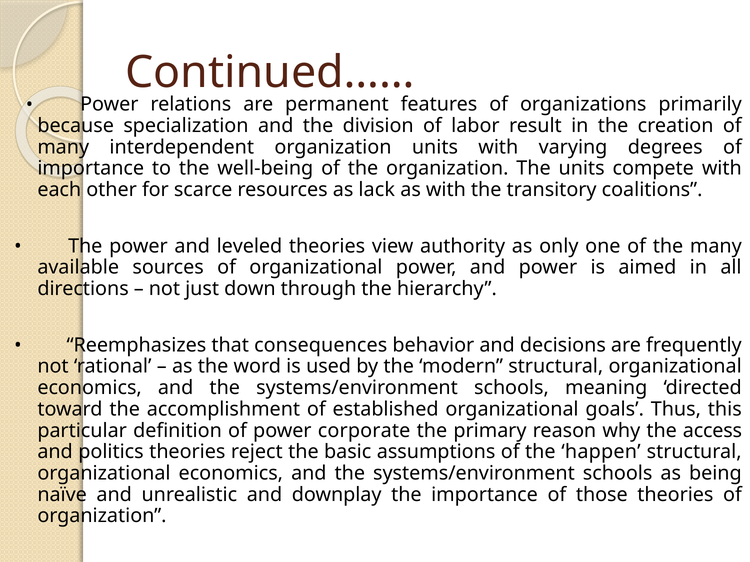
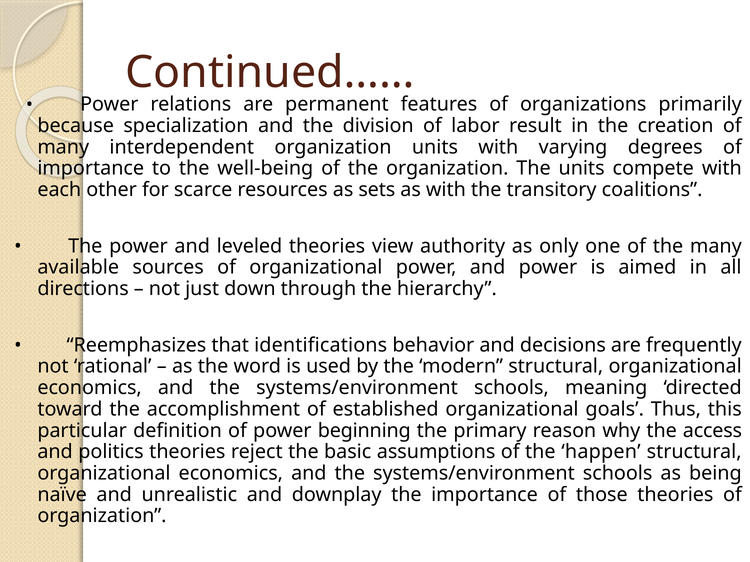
lack: lack -> sets (377, 190)
consequences: consequences -> identifications (321, 345)
corporate: corporate -> beginning (364, 431)
